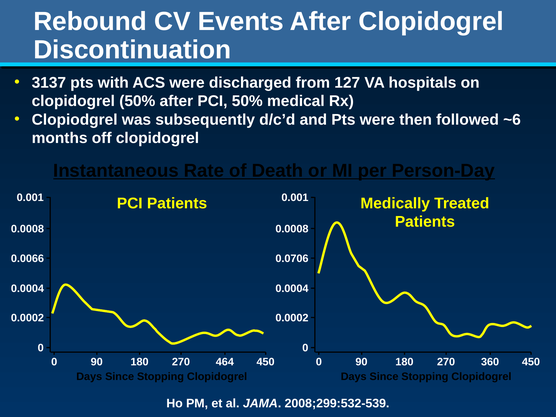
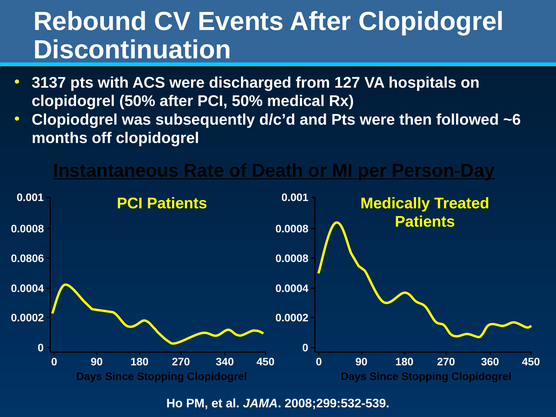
0.0066: 0.0066 -> 0.0806 (27, 258)
0.0706: 0.0706 -> 0.0008 (292, 258)
464: 464 -> 340 (225, 362)
